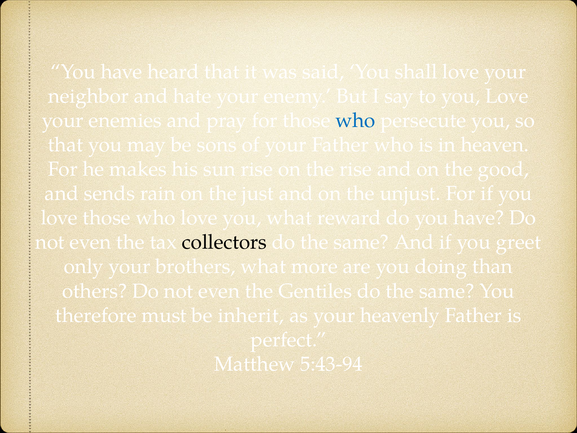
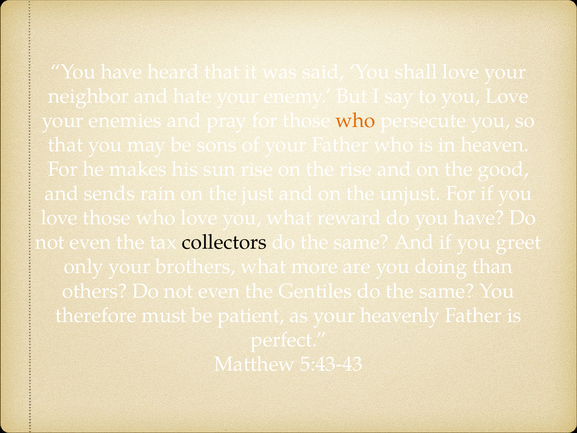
who colour: blue -> orange (355, 120)
inherit: inherit -> patient (251, 315)
5:43-94: 5:43-94 -> 5:43-43 (332, 364)
